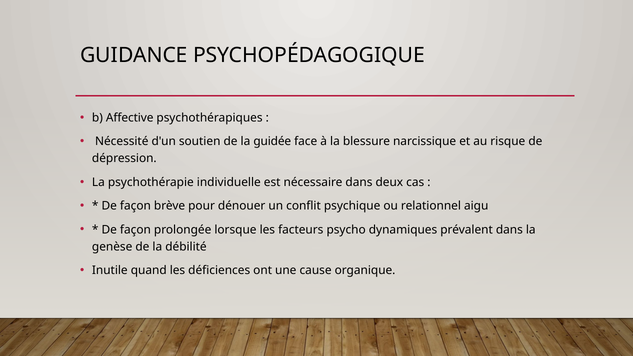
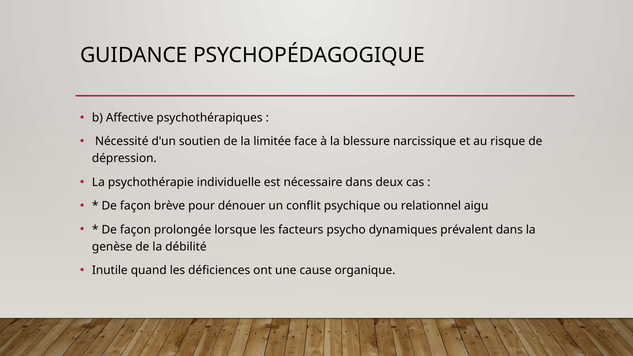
guidée: guidée -> limitée (272, 141)
